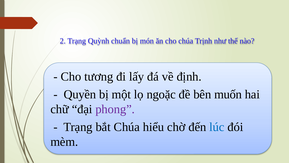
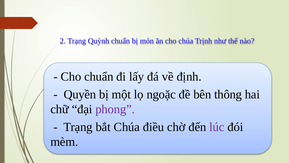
Cho tương: tương -> chuẩn (99, 76)
muốn: muốn -> thông (228, 94)
hiểu: hiểu -> điều (154, 127)
lúc colour: blue -> purple (217, 127)
